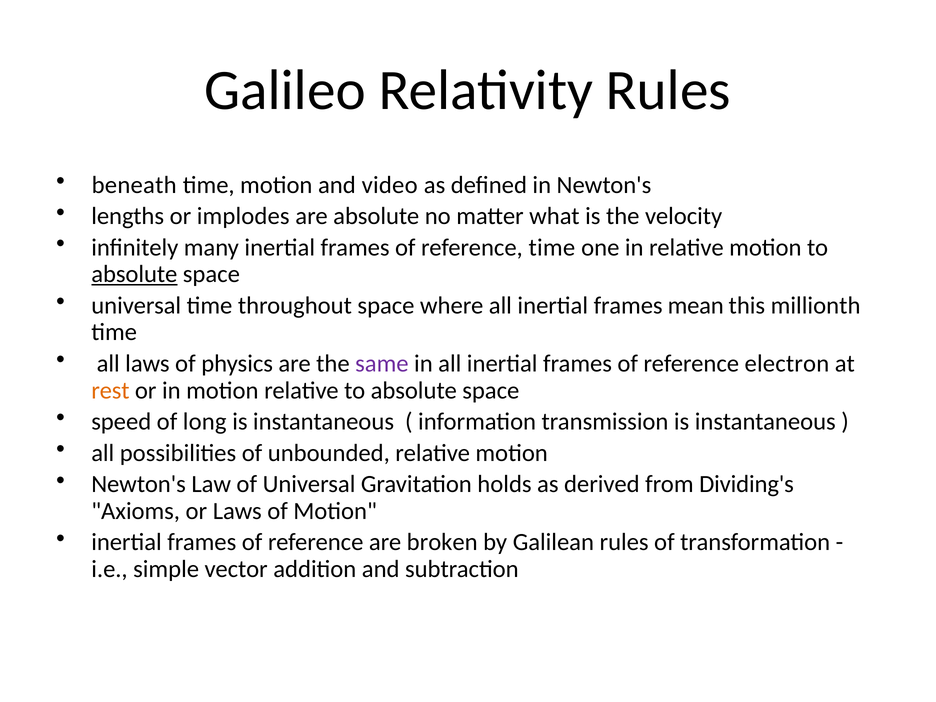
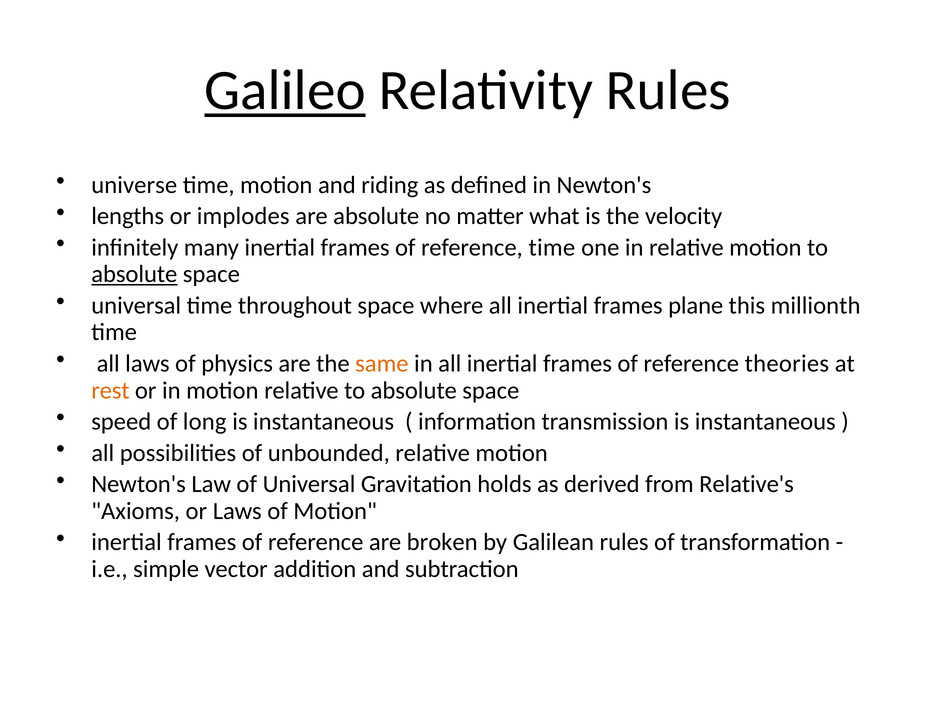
Galileo underline: none -> present (285, 91)
beneath: beneath -> universe (134, 185)
video: video -> riding (390, 185)
mean: mean -> plane (696, 306)
same colour: purple -> orange (382, 364)
electron: electron -> theories (787, 364)
Dividing's: Dividing's -> Relative's (746, 484)
